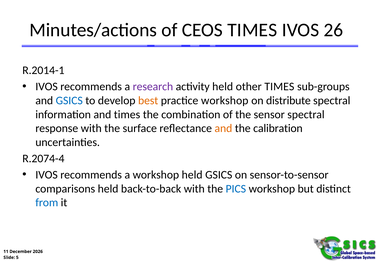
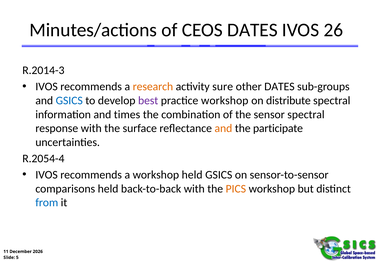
CEOS TIMES: TIMES -> DATES (252, 30)
R.2014-1: R.2014-1 -> R.2014-3 (43, 70)
research colour: purple -> orange (153, 87)
activity held: held -> sure (223, 87)
other TIMES: TIMES -> DATES (279, 87)
best colour: orange -> purple (148, 101)
calibration: calibration -> participate (278, 128)
R.2074-4: R.2074-4 -> R.2054-4 (43, 159)
PICS colour: blue -> orange (236, 189)
